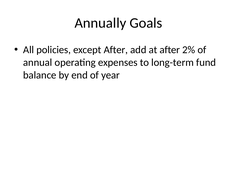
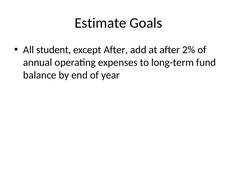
Annually: Annually -> Estimate (100, 23)
policies: policies -> student (54, 50)
